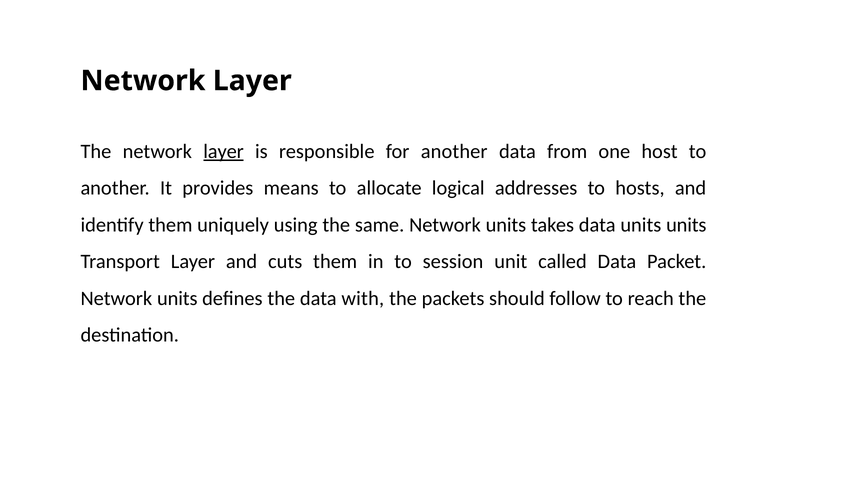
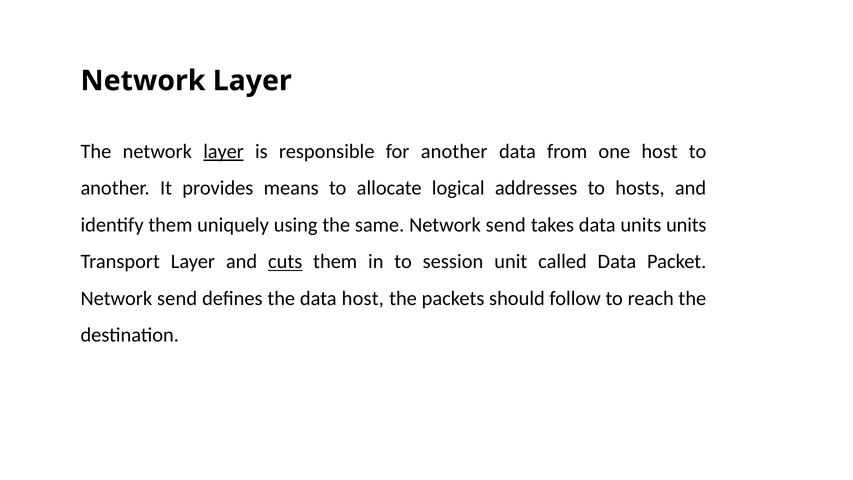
same Network units: units -> send (506, 225)
cuts underline: none -> present (285, 262)
units: units -> send (177, 298)
data with: with -> host (363, 298)
